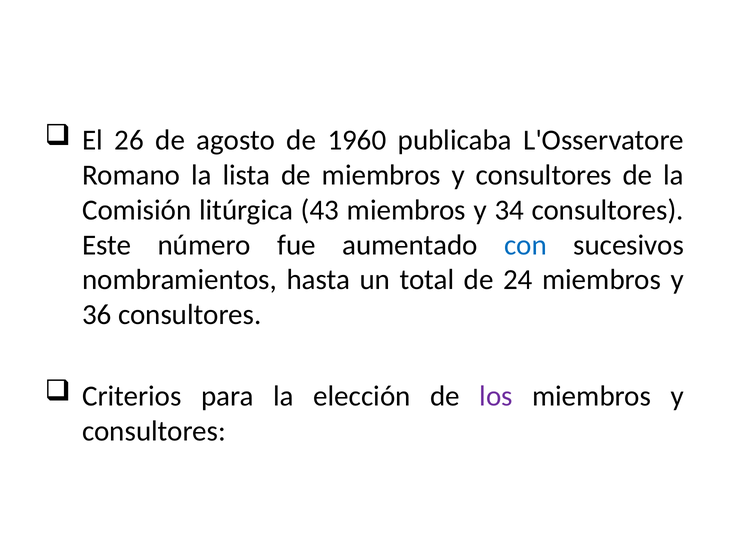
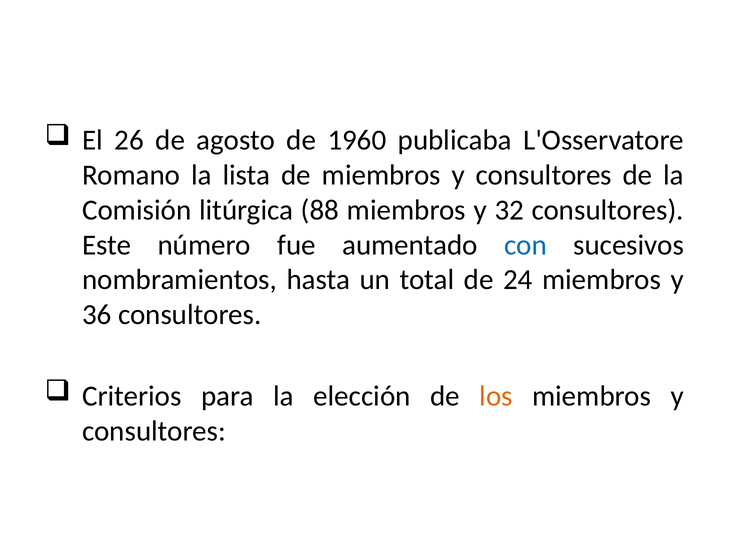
43: 43 -> 88 (320, 210)
34: 34 -> 32 (509, 210)
los colour: purple -> orange (496, 396)
